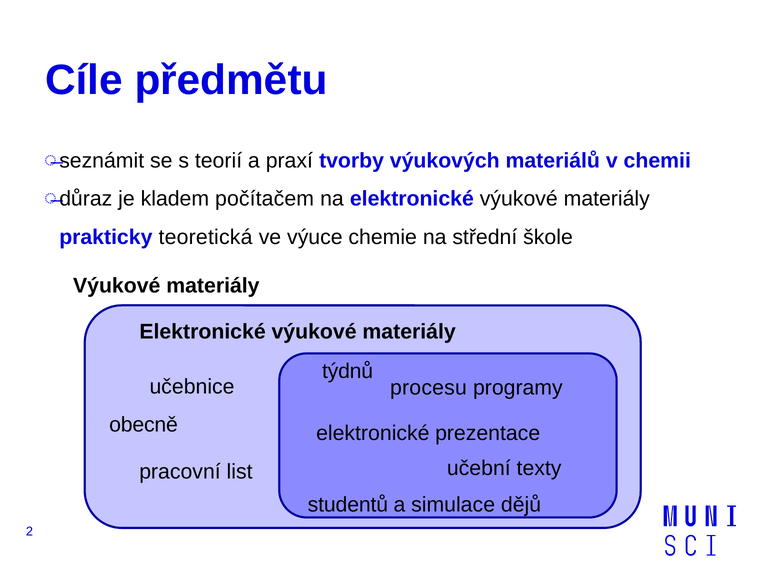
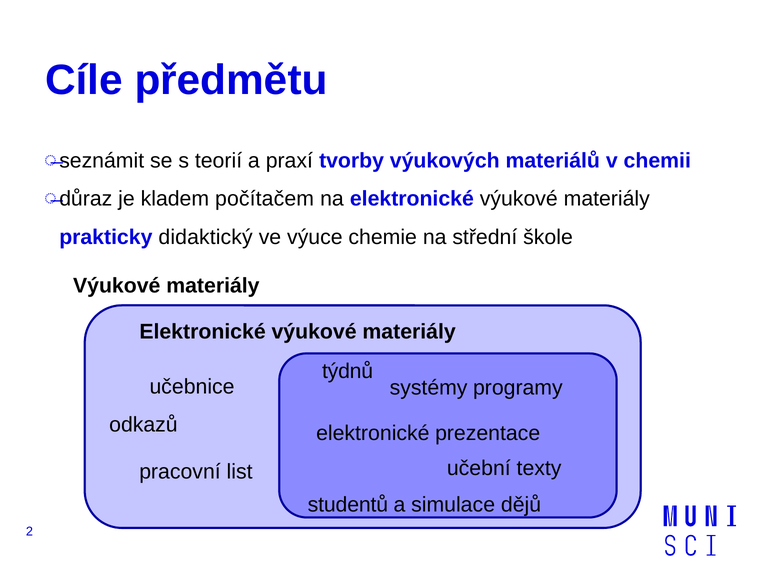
teoretická: teoretická -> didaktický (206, 237)
procesu: procesu -> systémy (429, 388)
obecně: obecně -> odkazů (143, 425)
